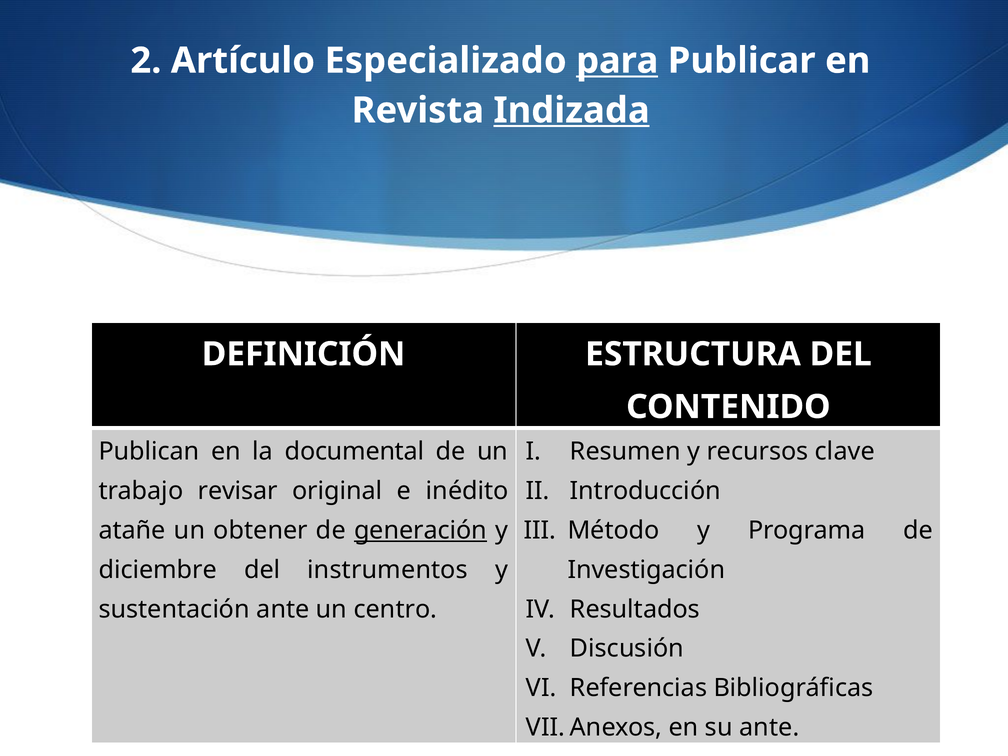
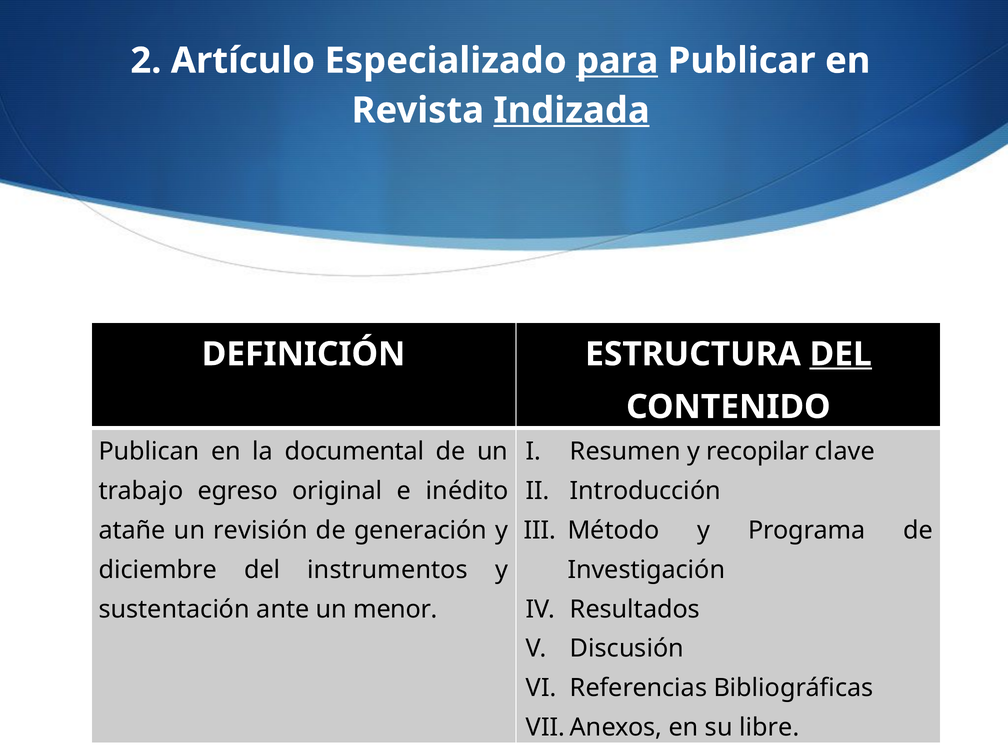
DEL underline: none -> present (841, 354)
recursos: recursos -> recopilar (758, 452)
revisar: revisar -> egreso (238, 491)
obtener: obtener -> revisión (261, 530)
generación underline: present -> none (420, 530)
centro: centro -> menor (395, 609)
su ante: ante -> libre (769, 727)
